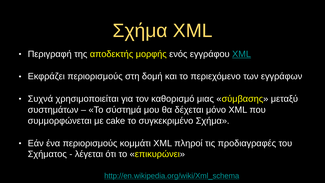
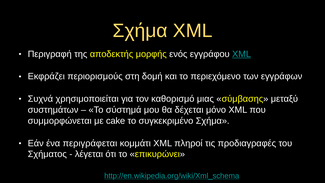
ένα περιορισμούς: περιορισμούς -> περιγράφεται (90, 143)
